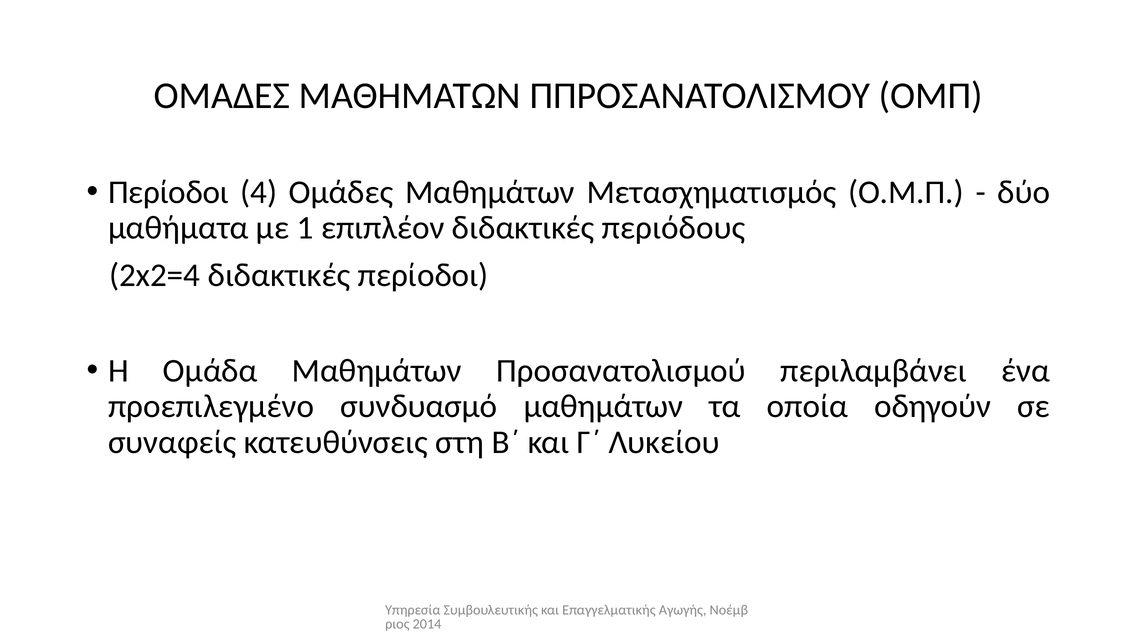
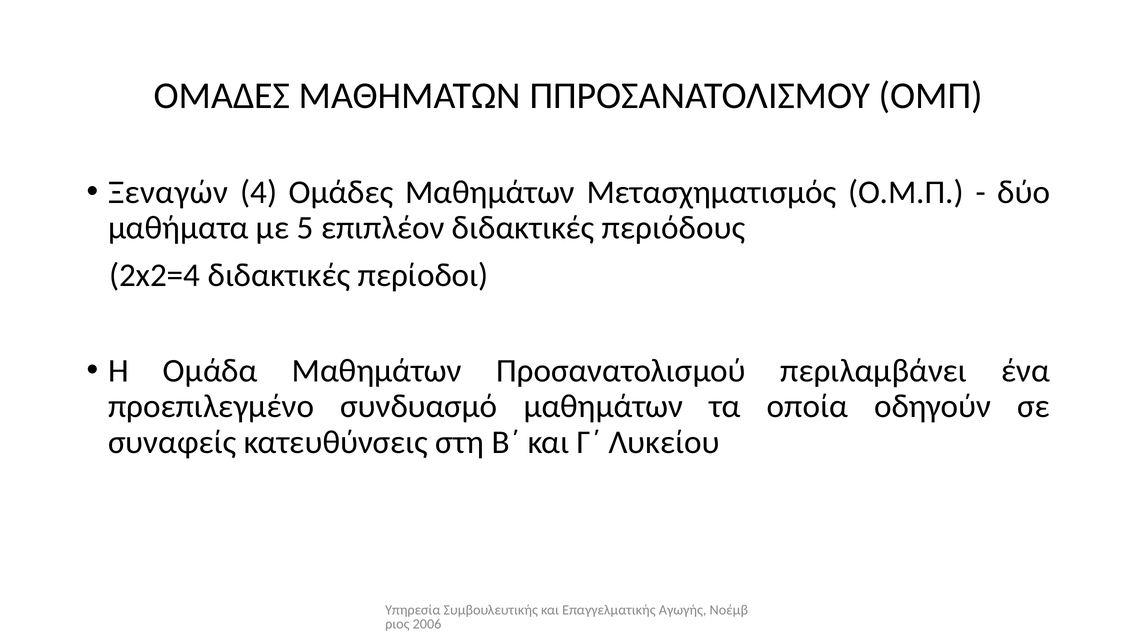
Περίοδοι: Περίοδοι -> Ξεναγών (168, 192)
1: 1 -> 5 (305, 228)
2014: 2014 -> 2006 (427, 625)
